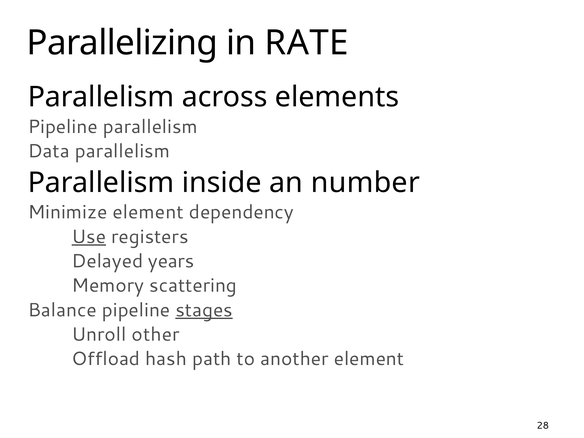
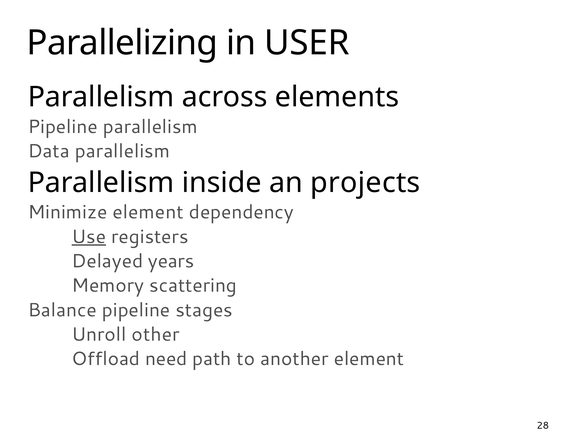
RATE: RATE -> USER (307, 43)
number: number -> projects (365, 183)
stages underline: present -> none (204, 310)
hash: hash -> need (166, 359)
